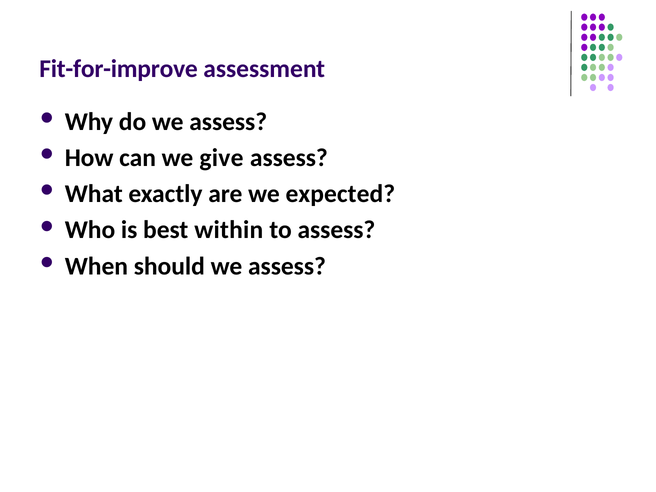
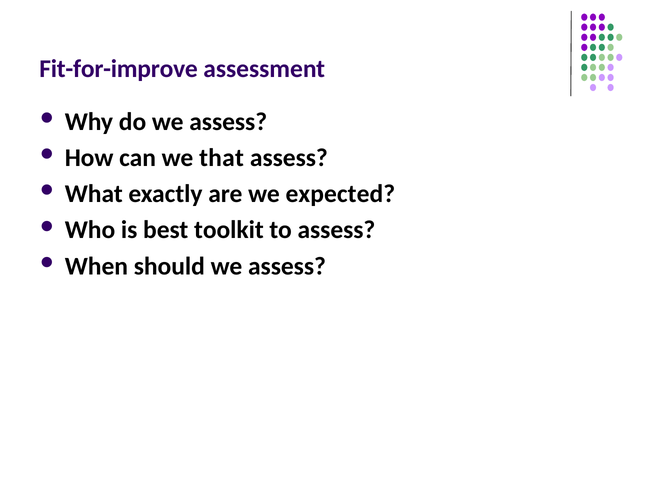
give: give -> that (221, 158)
within: within -> toolkit (229, 230)
